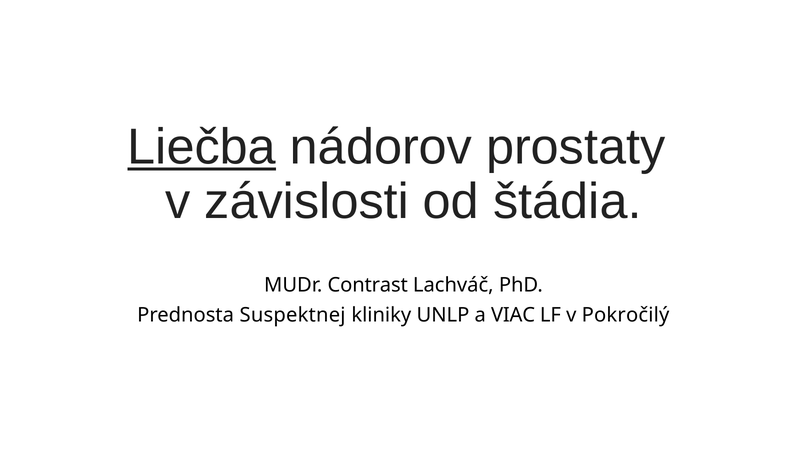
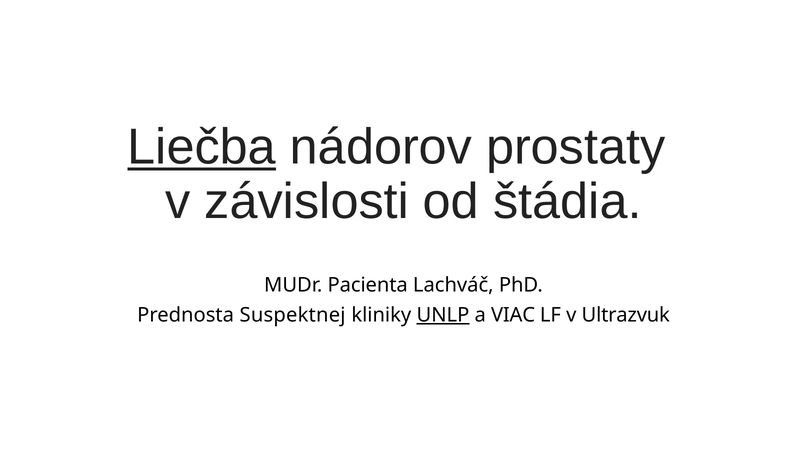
Contrast: Contrast -> Pacienta (368, 285)
UNLP underline: none -> present (443, 315)
Pokročilý: Pokročilý -> Ultrazvuk (626, 315)
